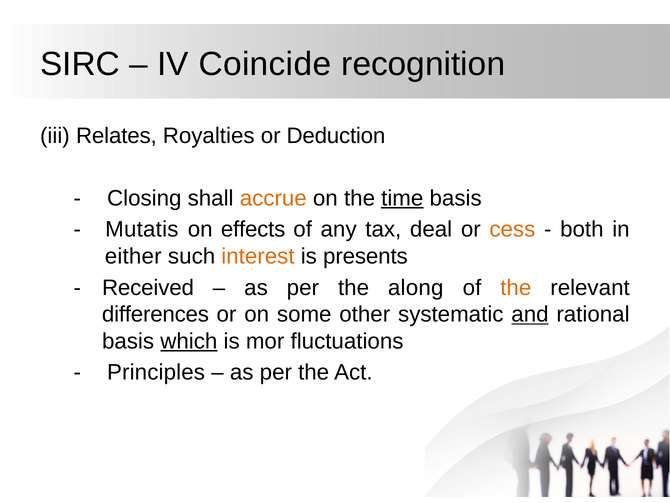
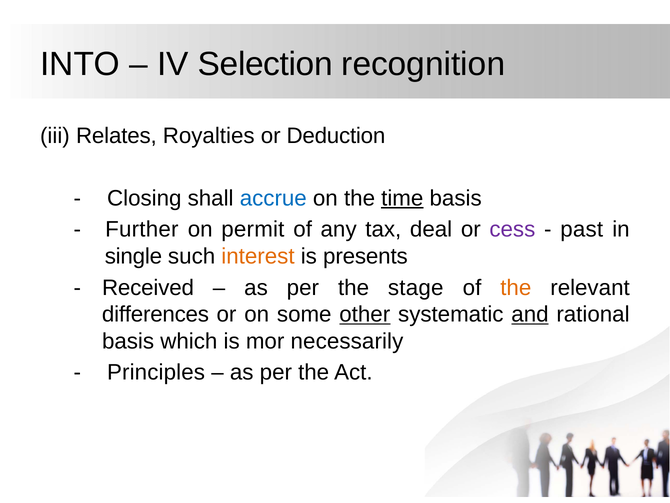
SIRC: SIRC -> INTO (80, 64)
Coincide: Coincide -> Selection (265, 64)
accrue colour: orange -> blue (273, 198)
Mutatis: Mutatis -> Further (142, 229)
effects: effects -> permit (253, 229)
cess colour: orange -> purple (512, 229)
both: both -> past (582, 229)
either: either -> single (133, 256)
along: along -> stage (416, 287)
other underline: none -> present (365, 314)
which underline: present -> none (189, 341)
fluctuations: fluctuations -> necessarily (347, 341)
